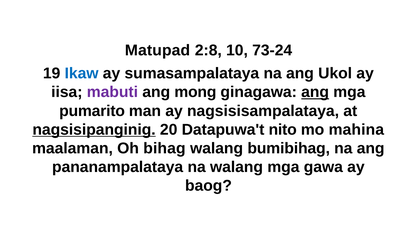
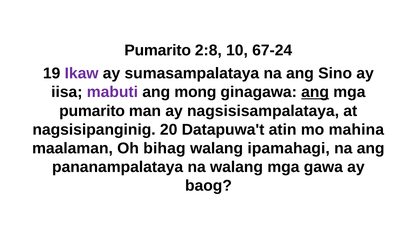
Matupad: Matupad -> Pumarito (158, 51)
73-24: 73-24 -> 67-24 (272, 51)
Ikaw colour: blue -> purple (82, 74)
Ukol: Ukol -> Sino (335, 74)
nagsisipanginig underline: present -> none (94, 130)
nito: nito -> atin (283, 130)
bumibihag: bumibihag -> ipamahagi (289, 149)
